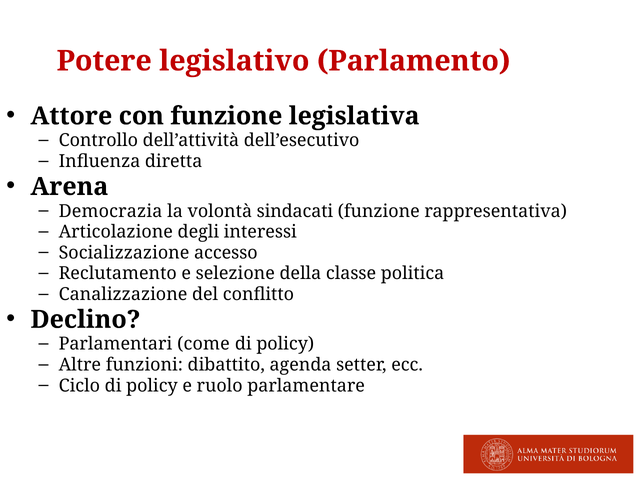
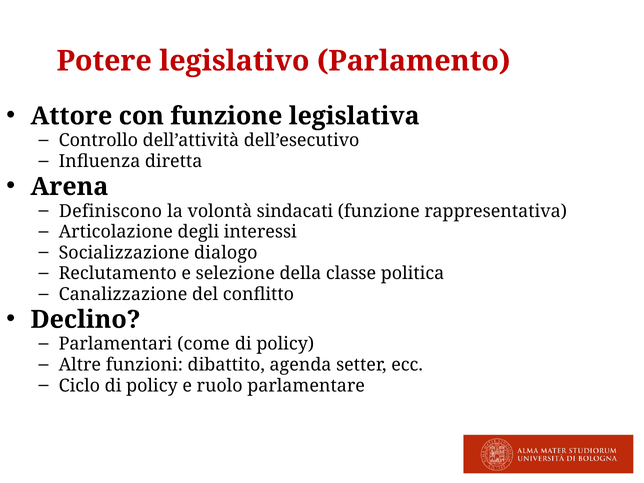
Democrazia: Democrazia -> Definiscono (111, 211)
accesso: accesso -> dialogo (226, 253)
